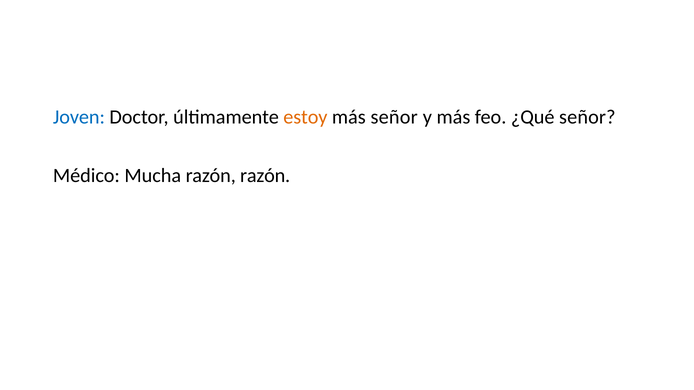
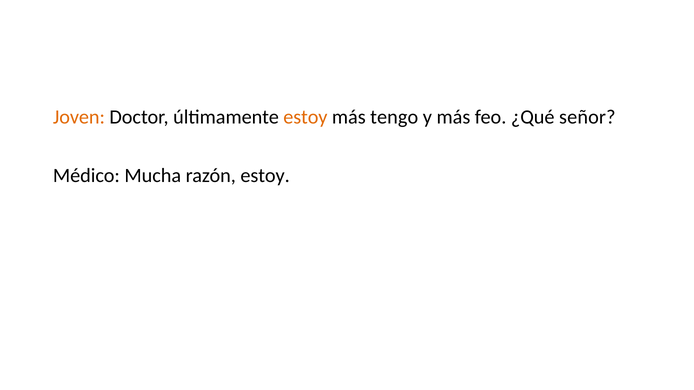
Joven colour: blue -> orange (79, 117)
más señor: señor -> tengo (394, 117)
razón razón: razón -> estoy (265, 176)
